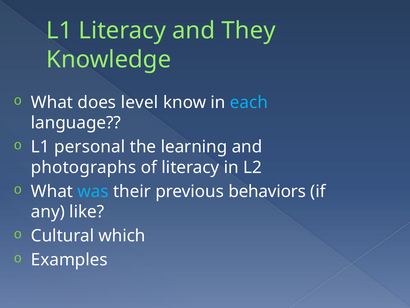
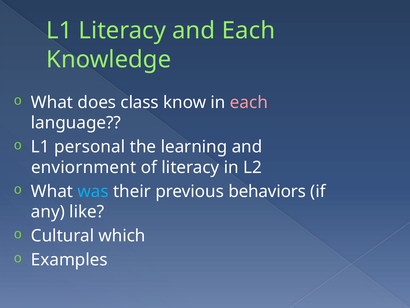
and They: They -> Each (249, 31)
level: level -> class (140, 102)
each colour: light blue -> pink (249, 102)
photographs: photographs -> enviornment (84, 167)
